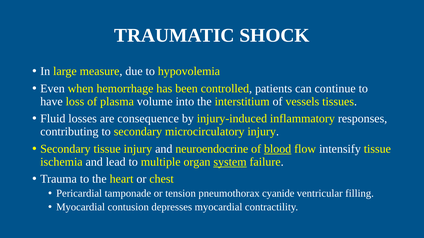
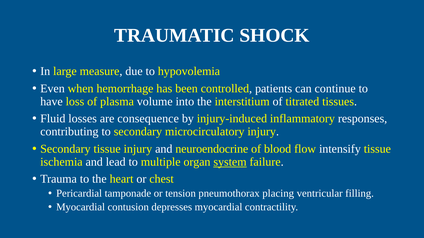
vessels: vessels -> titrated (302, 102)
blood underline: present -> none (278, 149)
cyanide: cyanide -> placing (278, 194)
